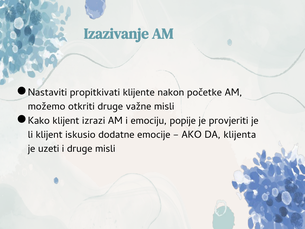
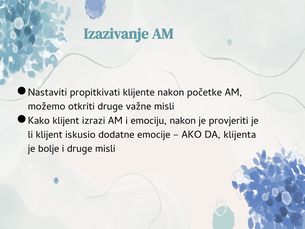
emociju popije: popije -> nakon (183, 120)
uzeti: uzeti -> bolje (49, 148)
